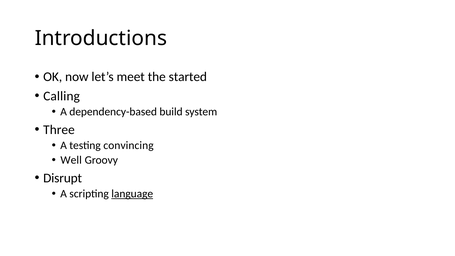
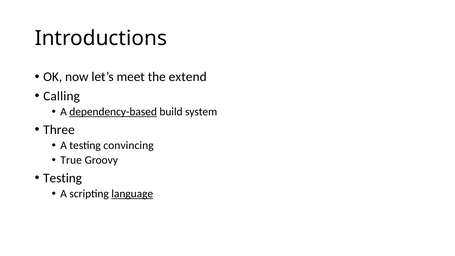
started: started -> extend (188, 77)
dependency-based underline: none -> present (113, 112)
Well: Well -> True (71, 160)
Disrupt: Disrupt -> Testing (63, 178)
